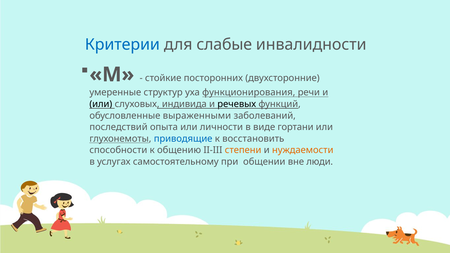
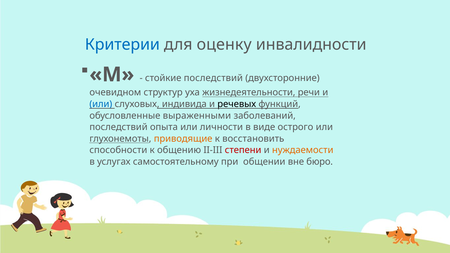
слабые: слабые -> оценку (224, 45)
стойкие посторонних: посторонних -> последствий (213, 78)
умеренные: умеренные -> очевидном (115, 93)
функционирования: функционирования -> жизнедеятельности (249, 93)
или colour: black -> blue (101, 104)
гортани: гортани -> острого (295, 127)
приводящие colour: blue -> orange (183, 139)
степени colour: orange -> red (243, 150)
люди: люди -> бюро (320, 162)
